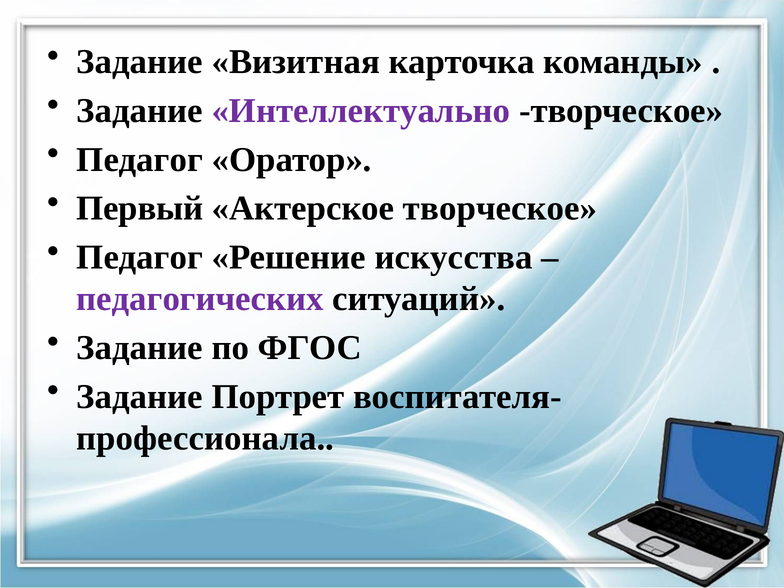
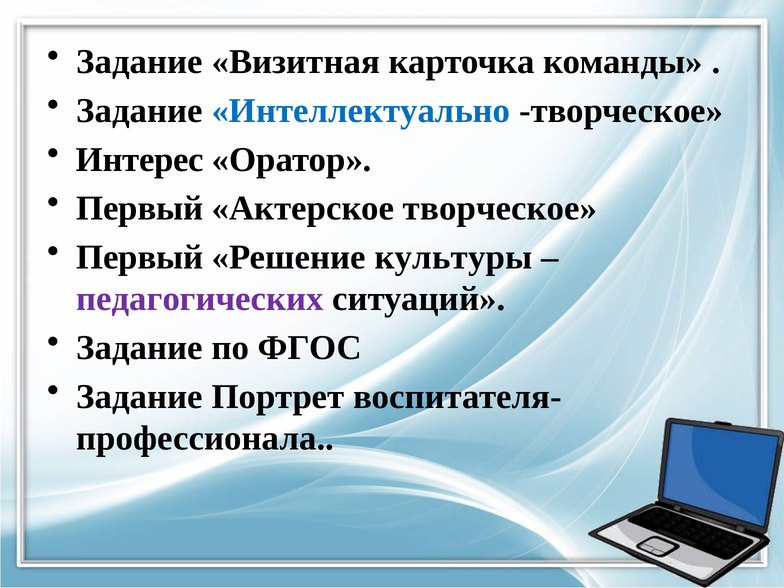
Интеллектуально colour: purple -> blue (361, 111)
Педагог: Педагог -> Интерес (140, 160)
Педагог: Педагог -> Первый (140, 257)
искусства: искусства -> культуры (454, 257)
